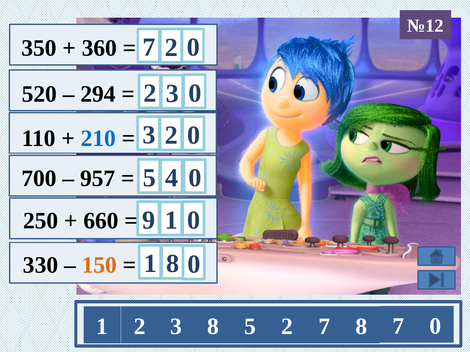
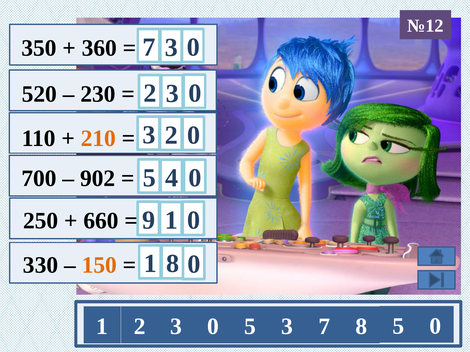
7 2: 2 -> 3 (171, 48)
294: 294 -> 230 (98, 94)
210 colour: blue -> orange (98, 139)
957: 957 -> 902 (98, 179)
3 8: 8 -> 0 (213, 327)
5 2: 2 -> 3 (287, 327)
8 7: 7 -> 5 (398, 326)
